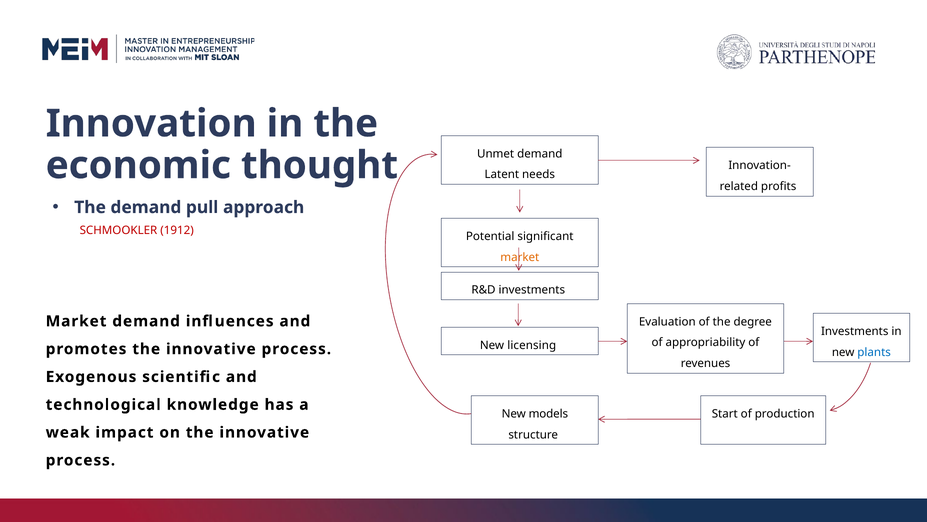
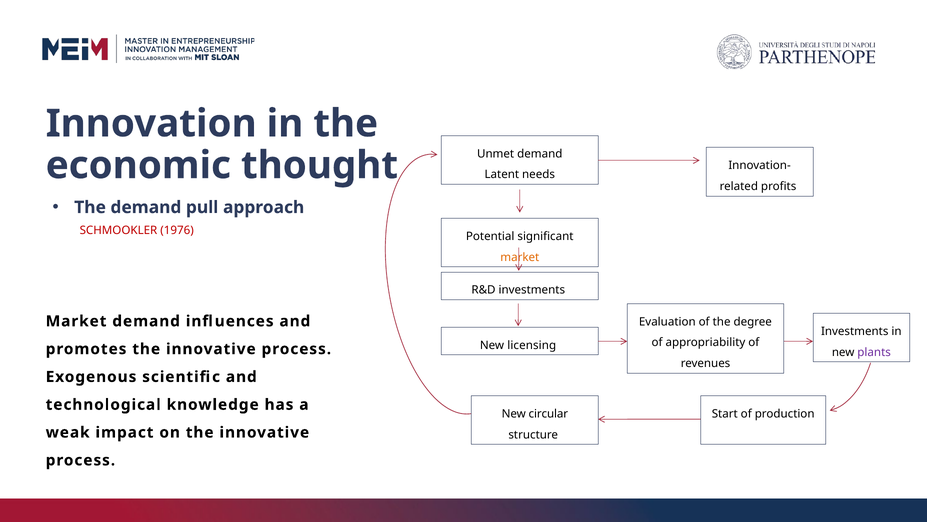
1912: 1912 -> 1976 (177, 230)
plants colour: blue -> purple (874, 352)
models: models -> circular (548, 414)
